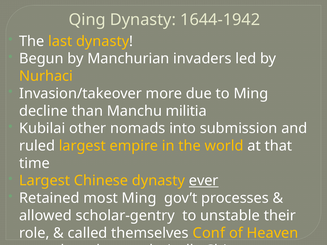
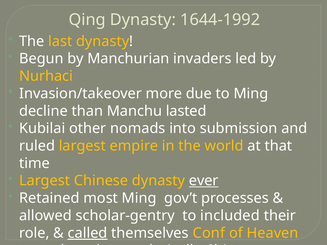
1644-1942: 1644-1942 -> 1644-1992 (220, 20)
militia: militia -> lasted (186, 111)
unstable: unstable -> included (230, 216)
called underline: none -> present (88, 233)
